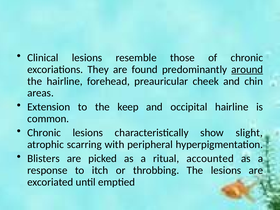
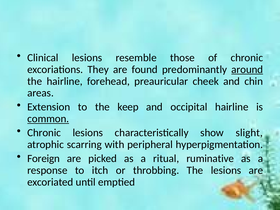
common underline: none -> present (48, 119)
Blisters: Blisters -> Foreign (44, 159)
accounted: accounted -> ruminative (210, 159)
